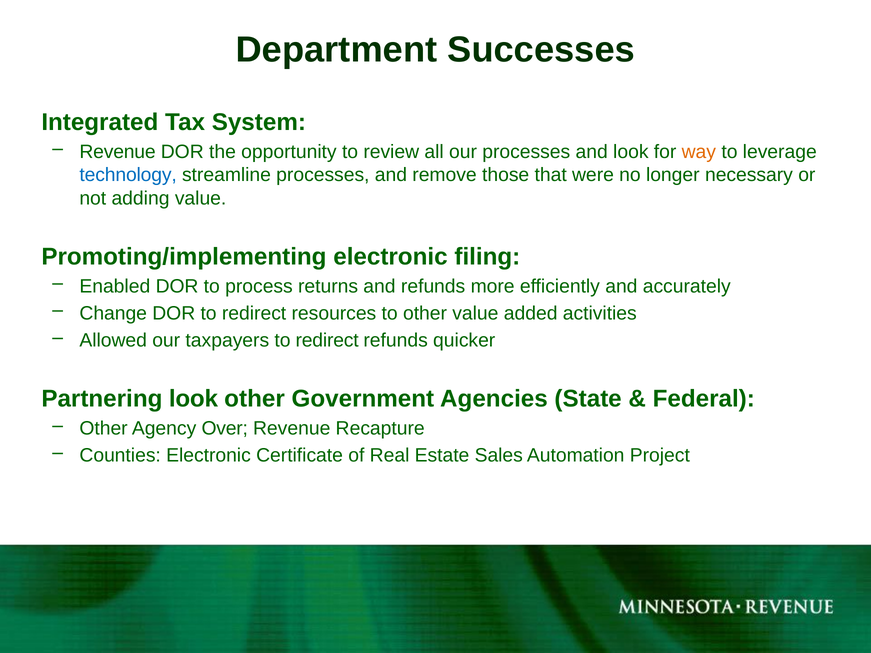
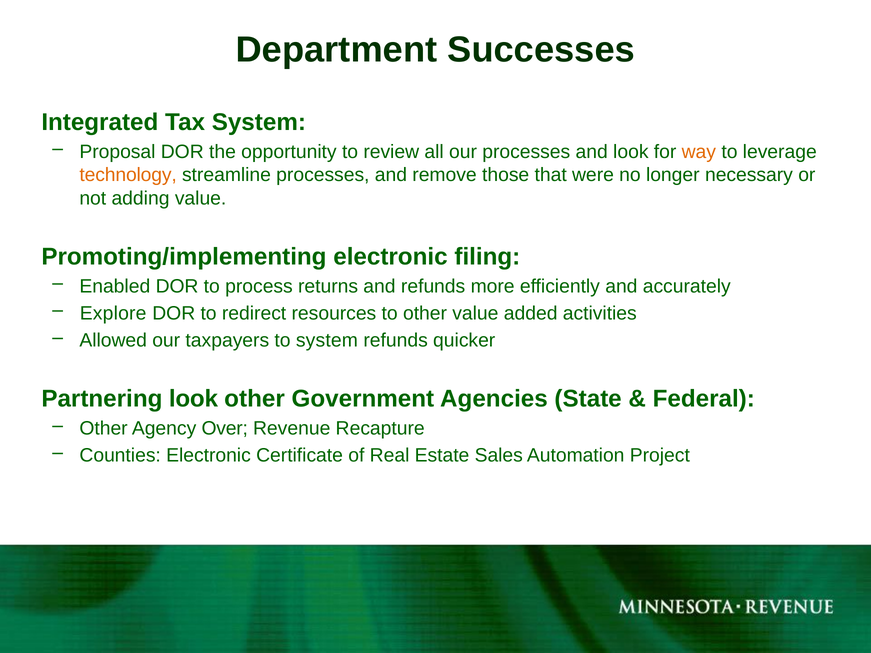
Revenue: Revenue -> Proposal (117, 152)
technology colour: blue -> orange (128, 175)
Change: Change -> Explore (113, 313)
taxpayers to redirect: redirect -> system (327, 341)
